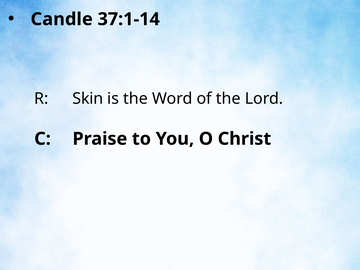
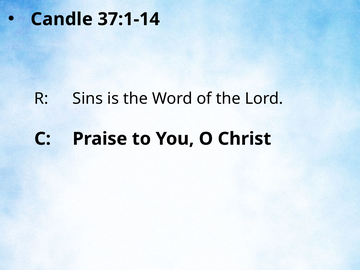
Skin: Skin -> Sins (88, 99)
